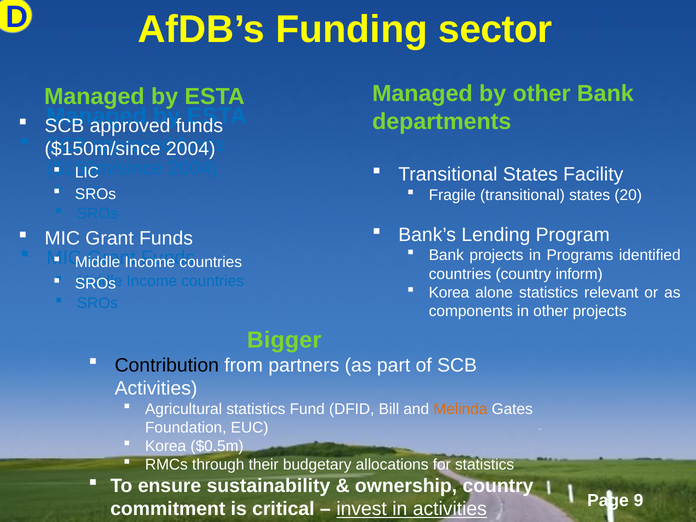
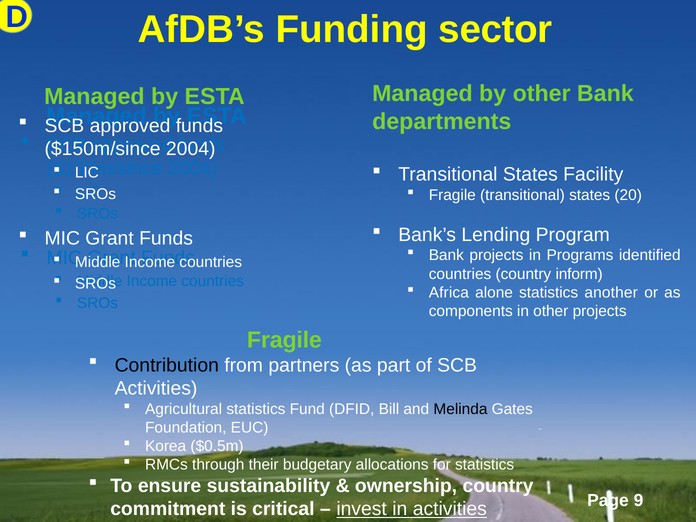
Korea: Korea -> Africa (449, 292)
relevant: relevant -> another (611, 292)
Bigger: Bigger -> Fragile (284, 340)
Melinda colour: orange -> black (460, 409)
